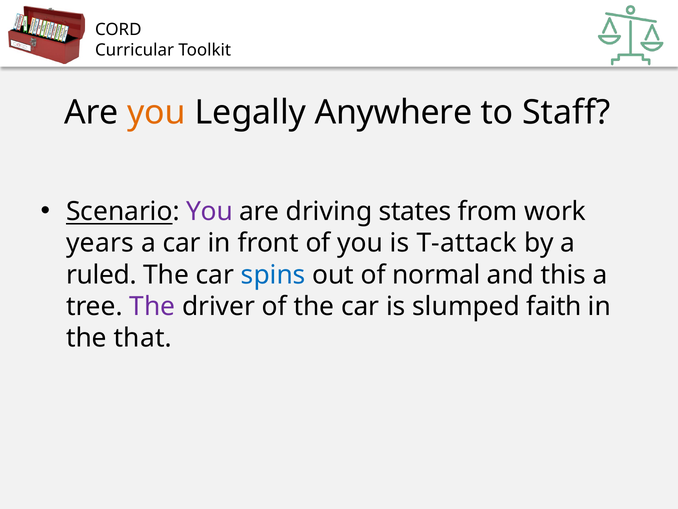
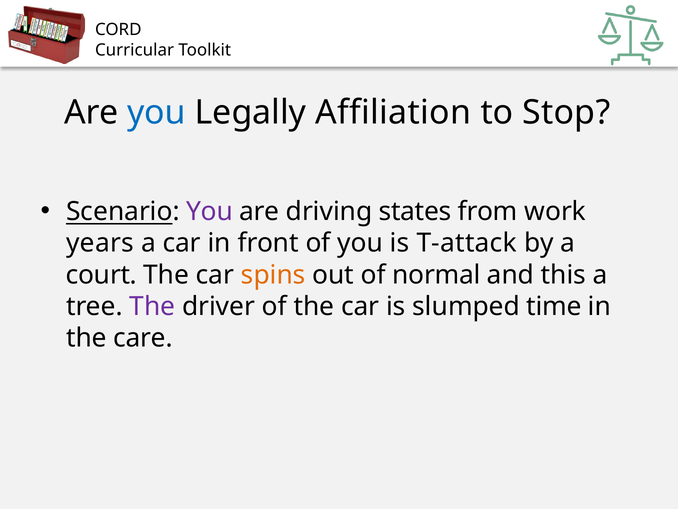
you colour: orange -> blue (157, 113)
Anywhere: Anywhere -> Affiliation (393, 113)
Staff: Staff -> Stop (566, 113)
ruled: ruled -> court (101, 275)
spins colour: blue -> orange (273, 275)
faith: faith -> time (554, 306)
that: that -> care (143, 338)
